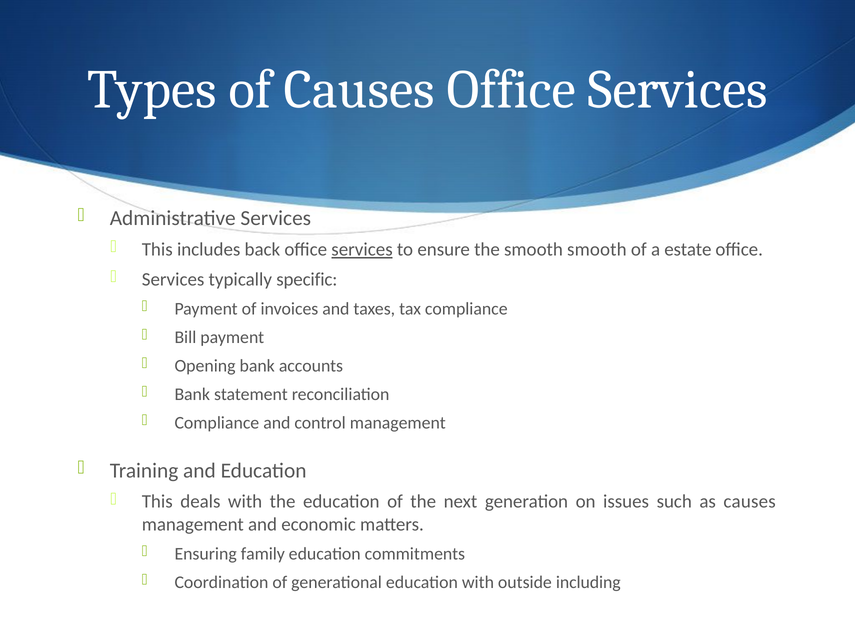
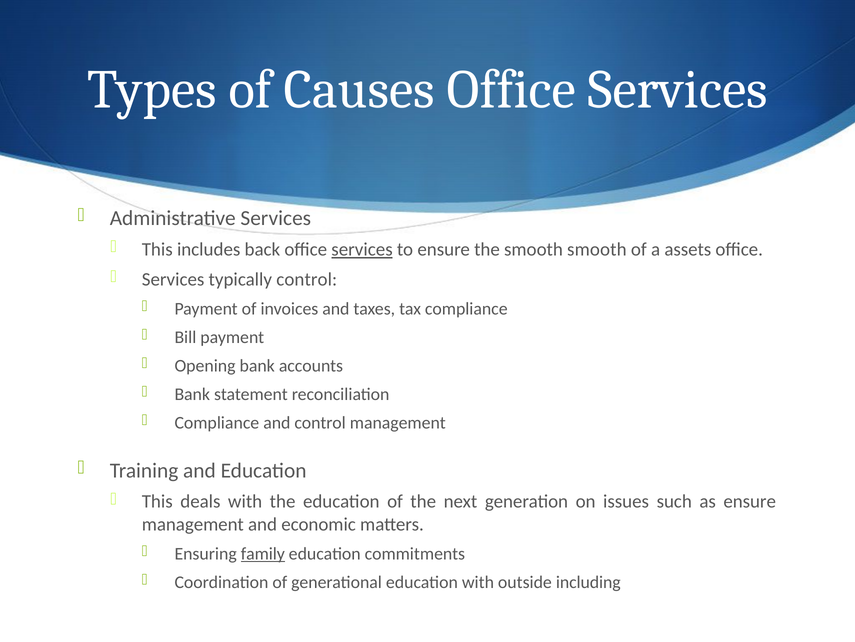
estate: estate -> assets (688, 249)
typically specific: specific -> control (307, 279)
as causes: causes -> ensure (750, 501)
family underline: none -> present (263, 553)
